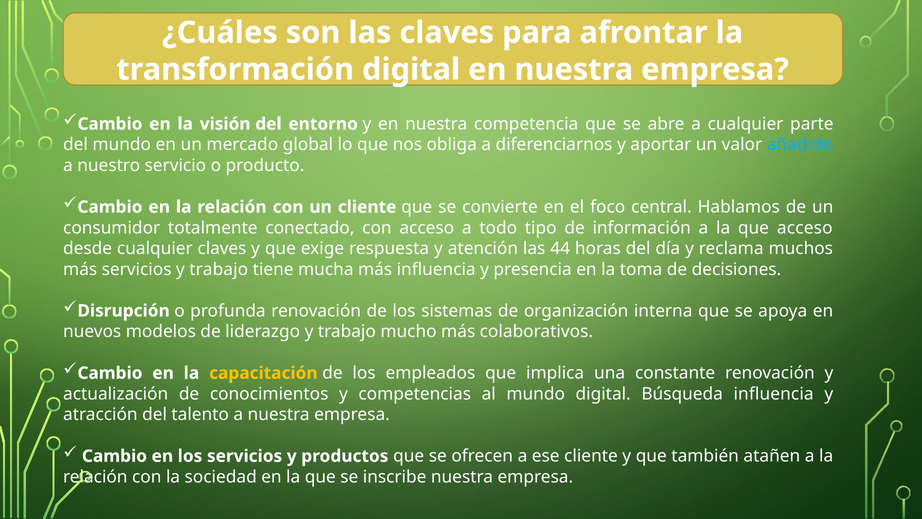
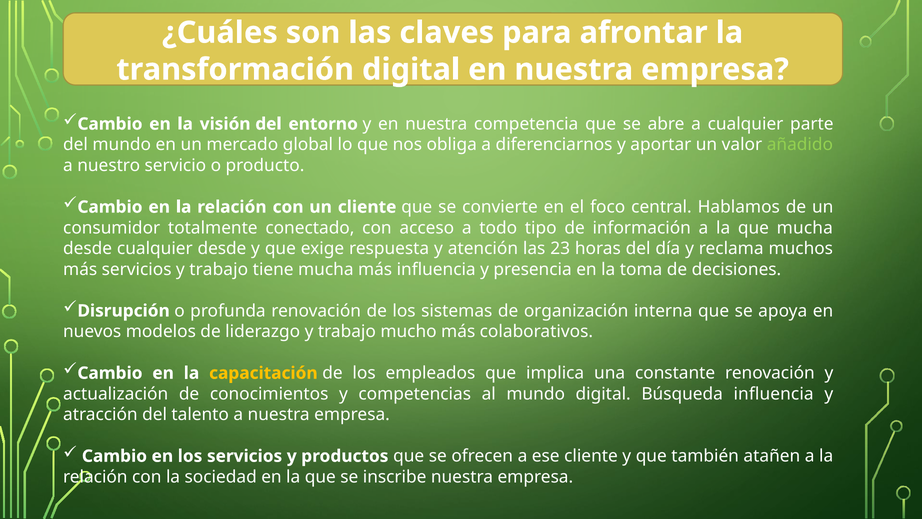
añadido colour: light blue -> light green (800, 145)
que acceso: acceso -> mucha (805, 228)
cualquier claves: claves -> desde (222, 248)
44: 44 -> 23 (560, 248)
